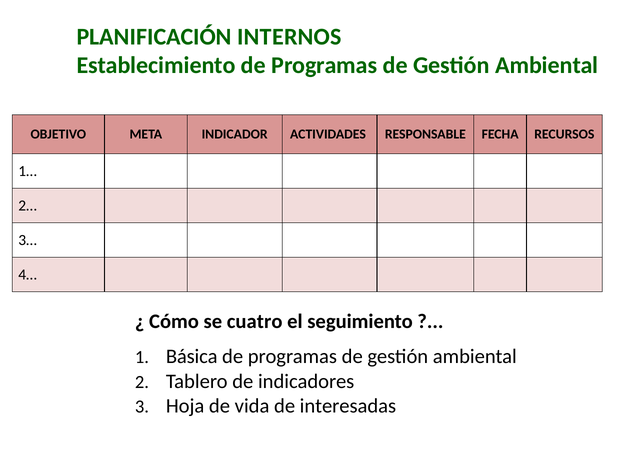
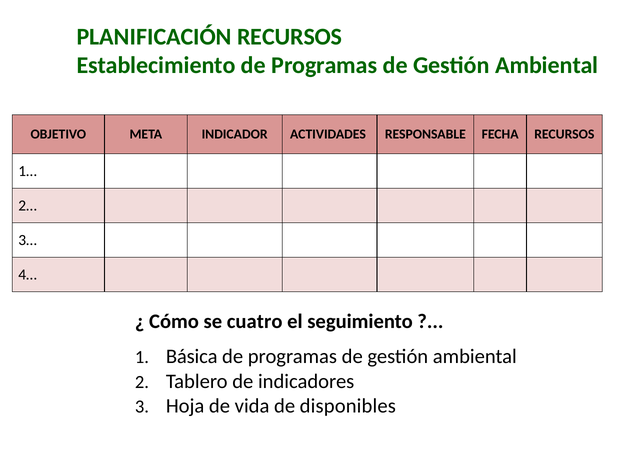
PLANIFICACIÓN INTERNOS: INTERNOS -> RECURSOS (290, 37)
interesadas: interesadas -> disponibles (348, 406)
